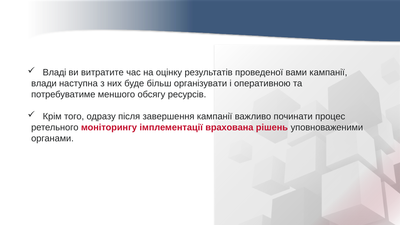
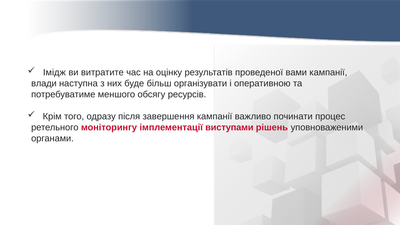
Владі: Владі -> Імідж (54, 73)
врахована: врахована -> виступами (229, 128)
